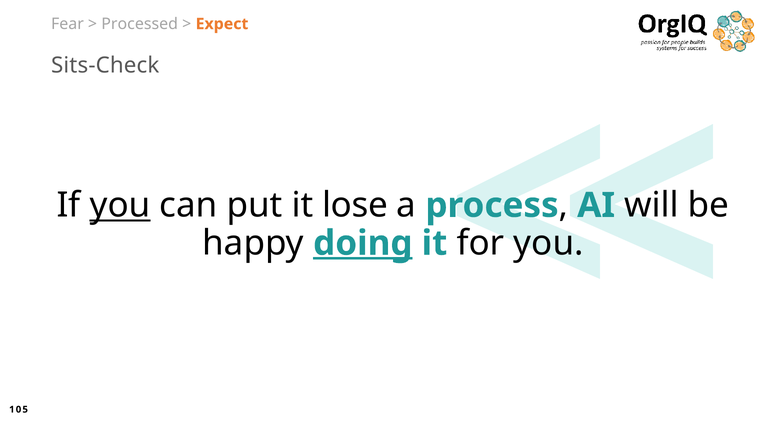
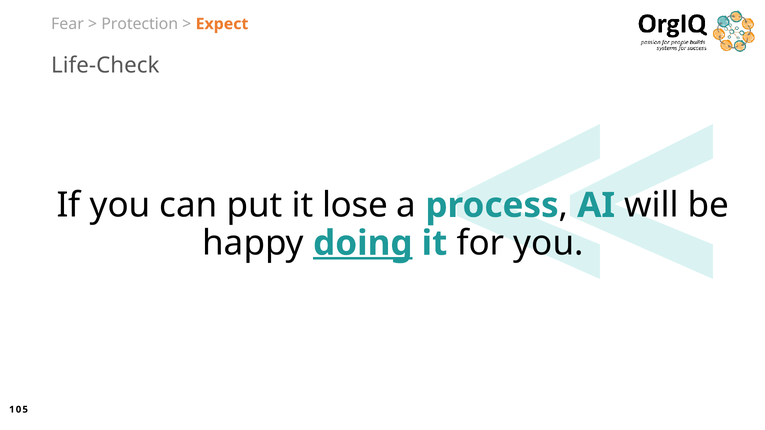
Processed: Processed -> Protection (140, 24)
Sits-Check: Sits-Check -> Life-Check (105, 65)
you underline: present -> none (120, 205)
